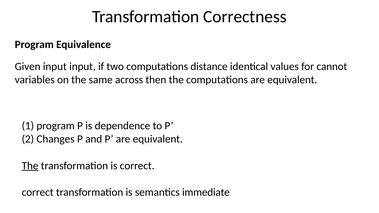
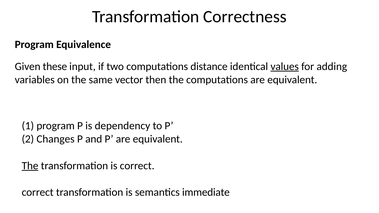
Given input: input -> these (55, 67)
values underline: none -> present (285, 67)
cannot: cannot -> adding (332, 67)
across: across -> vector (129, 80)
dependence: dependence -> dependency (122, 126)
